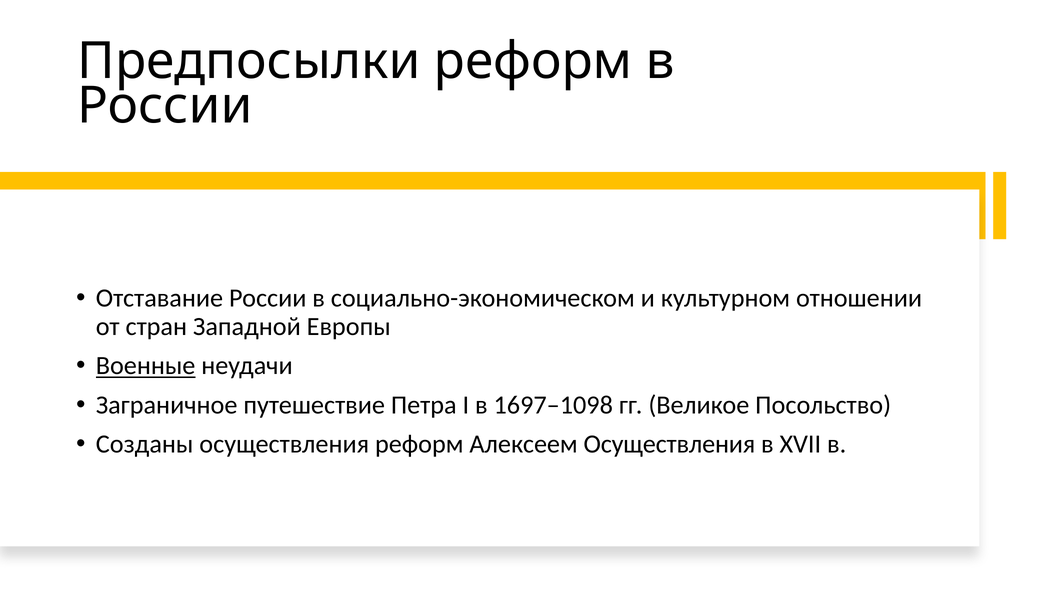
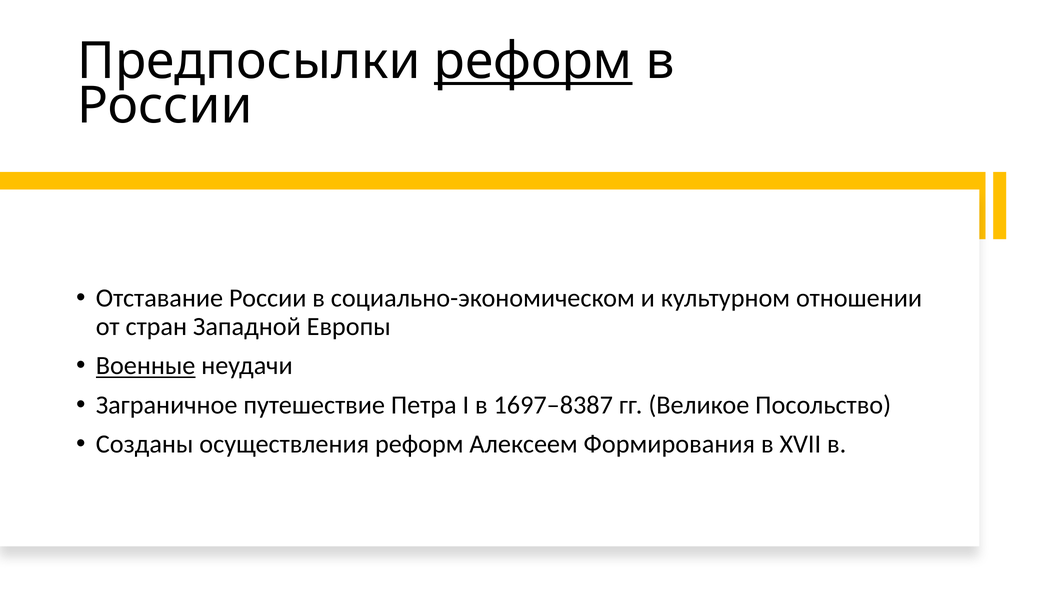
реформ underline: none -> present (533, 61)
1697–1098: 1697–1098 -> 1697–8387 (553, 405)
Алексеем Осуществления: Осуществления -> Формирования (669, 444)
